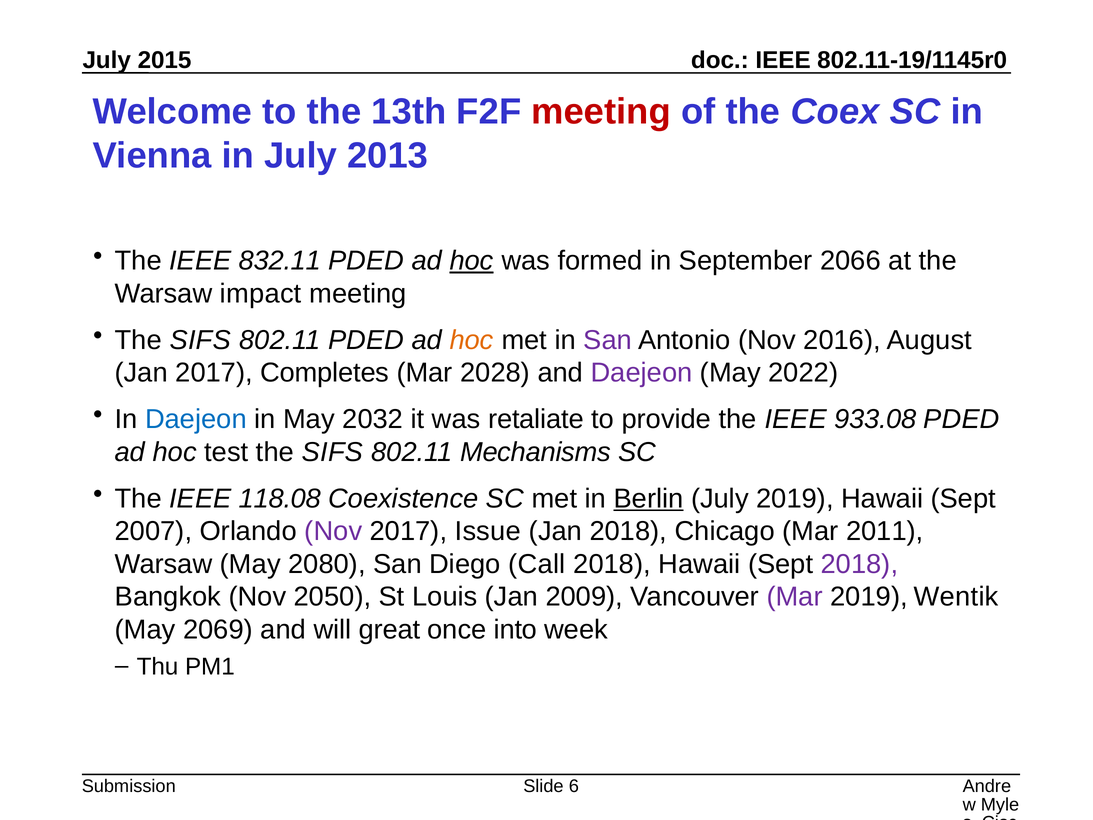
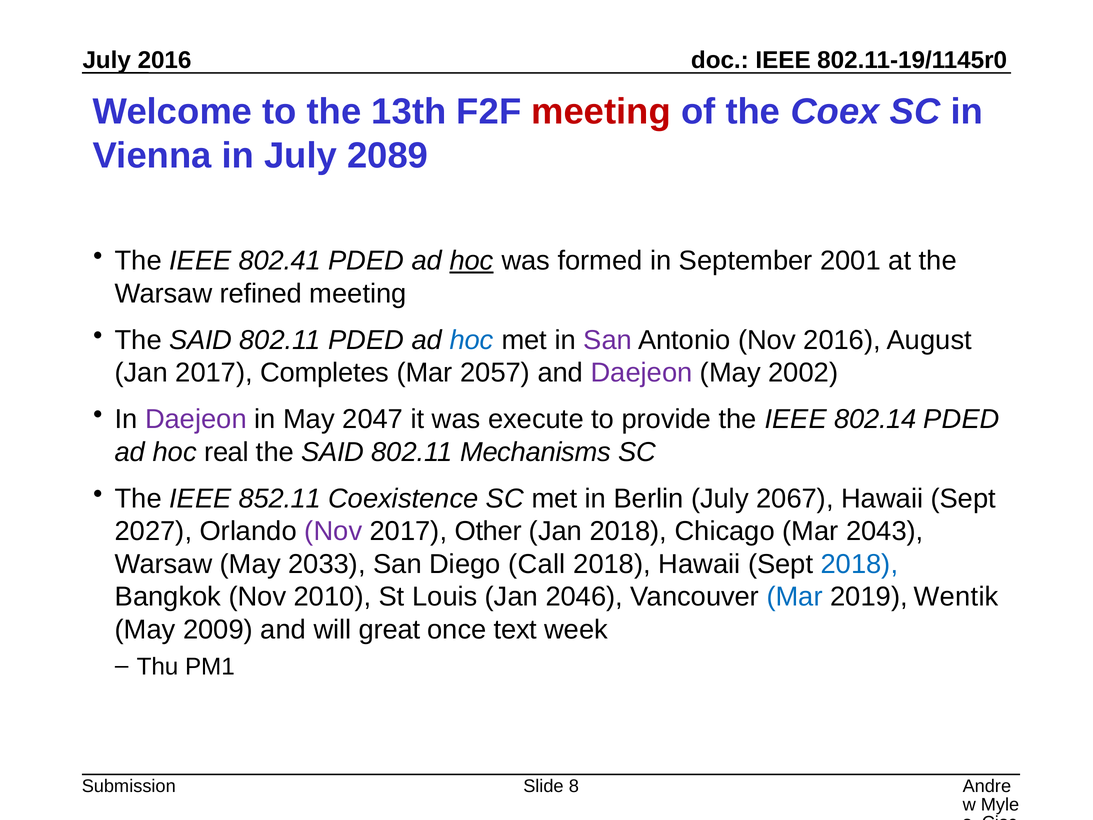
July 2015: 2015 -> 2016 (165, 60)
2013: 2013 -> 2089 (388, 156)
832.11: 832.11 -> 802.41 (280, 261)
2066: 2066 -> 2001 (850, 261)
impact: impact -> refined (261, 293)
SIFS: SIFS -> SAID (201, 340)
hoc colour: orange -> blue (472, 340)
2028: 2028 -> 2057 (495, 373)
2022: 2022 -> 2002 (803, 373)
Daejeon colour: blue -> purple (196, 419)
2032: 2032 -> 2047 (373, 419)
retaliate: retaliate -> execute (536, 419)
933.08: 933.08 -> 802.14 (875, 419)
test: test -> real (227, 452)
SIFS: SIFS -> SAID (333, 452)
118.08: 118.08 -> 852.11 (280, 498)
Berlin underline: present -> none (649, 498)
July 2019: 2019 -> 2067 (795, 498)
2007: 2007 -> 2027 (153, 531)
Issue: Issue -> Other (488, 531)
2011: 2011 -> 2043 (885, 531)
2080: 2080 -> 2033 (327, 564)
2018 colour: purple -> blue (859, 564)
2050: 2050 -> 2010 (332, 597)
2009: 2009 -> 2046 (584, 597)
Mar colour: purple -> blue (795, 597)
2069: 2069 -> 2009 (218, 630)
into: into -> text (515, 630)
6: 6 -> 8 (574, 786)
